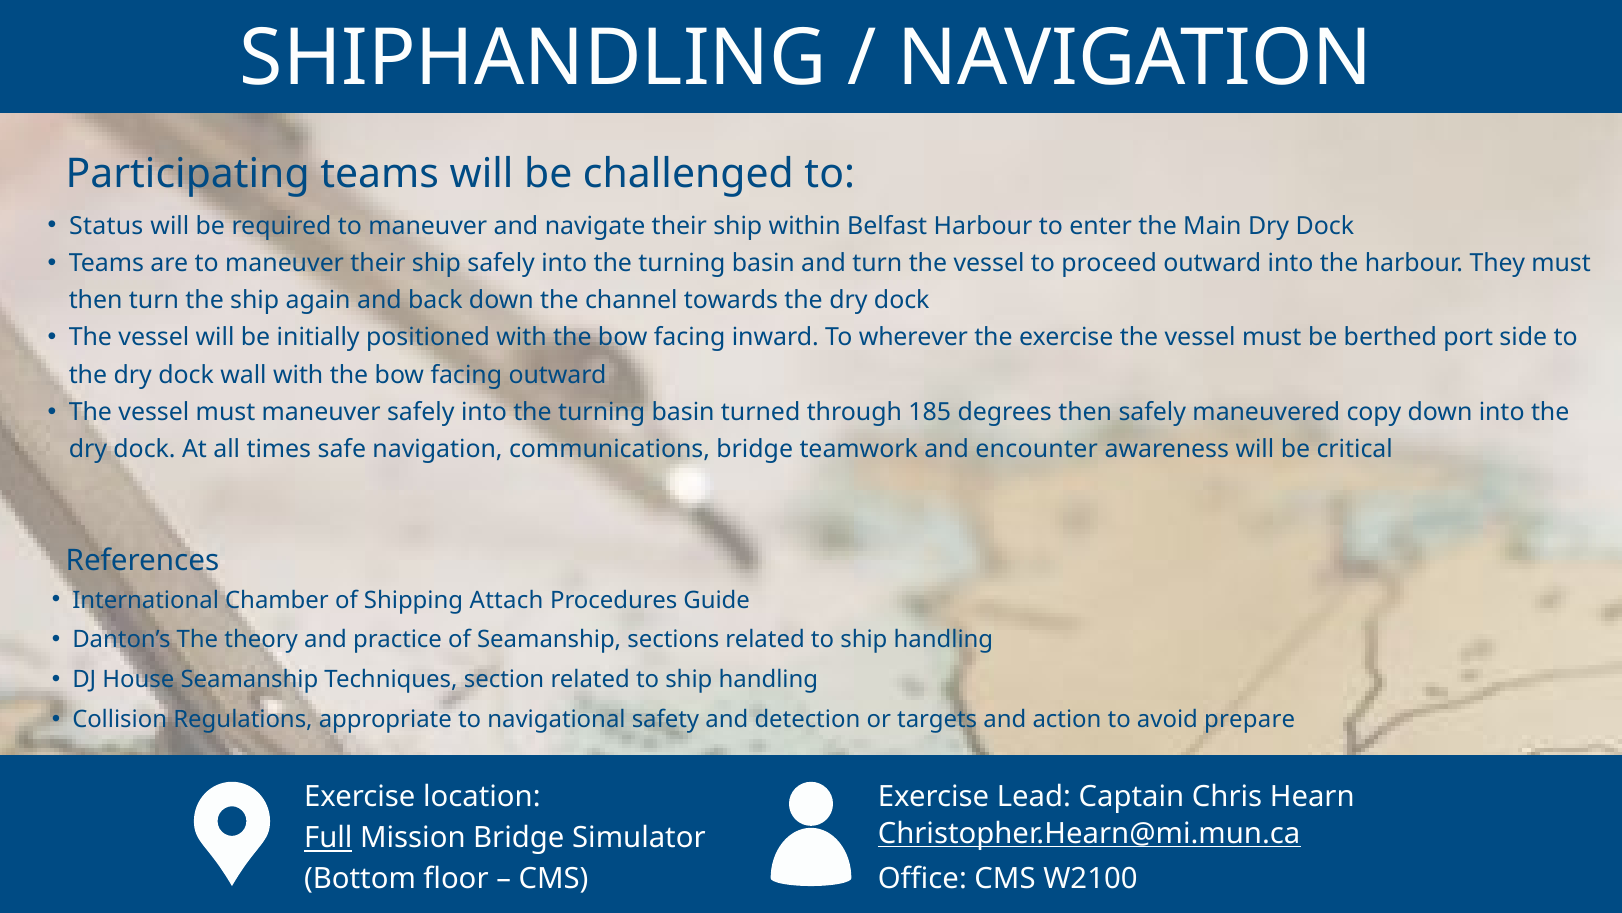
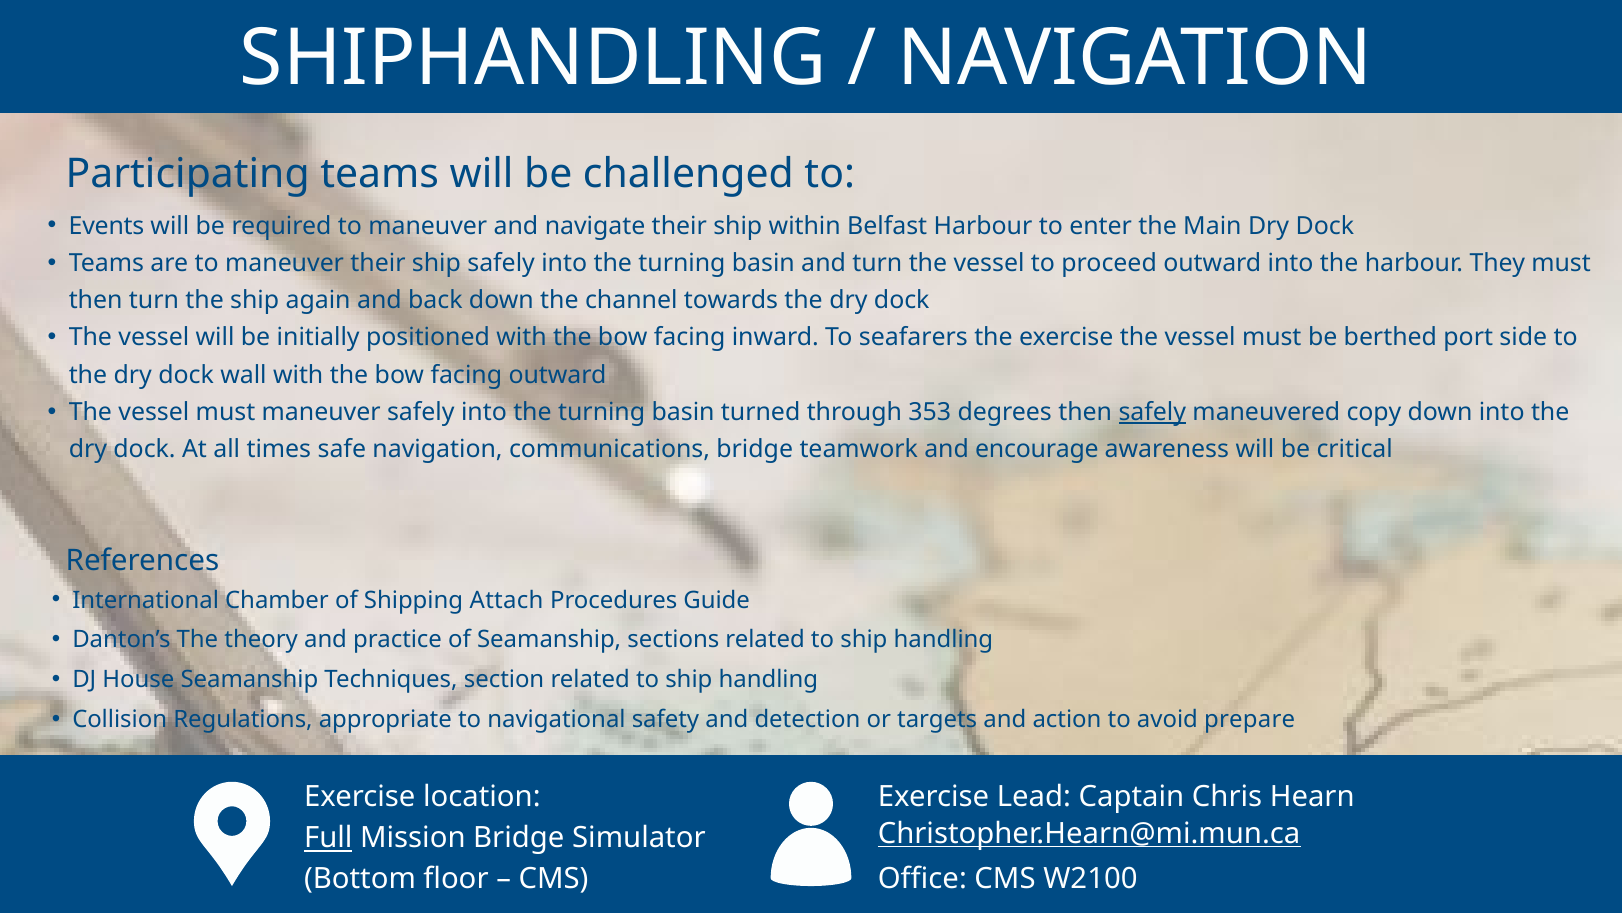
Status: Status -> Events (107, 226)
wherever: wherever -> seafarers (913, 337)
185: 185 -> 353 (930, 412)
safely underline: none -> present (1152, 412)
encounter: encounter -> encourage (1037, 449)
